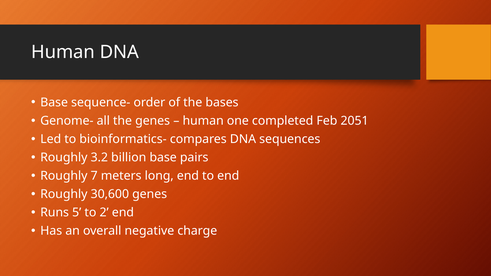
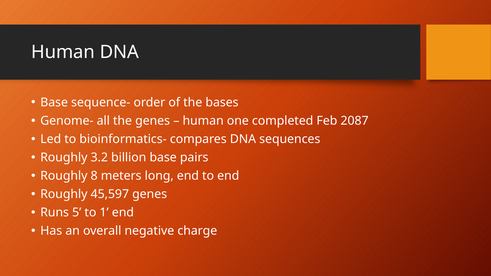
2051: 2051 -> 2087 (355, 121)
7: 7 -> 8 (94, 176)
30,600: 30,600 -> 45,597 (110, 194)
2: 2 -> 1 (104, 213)
